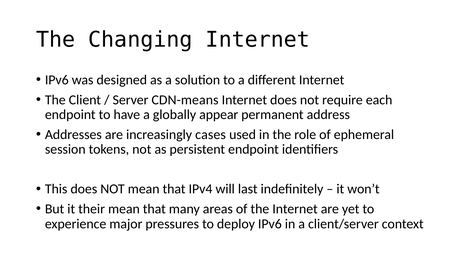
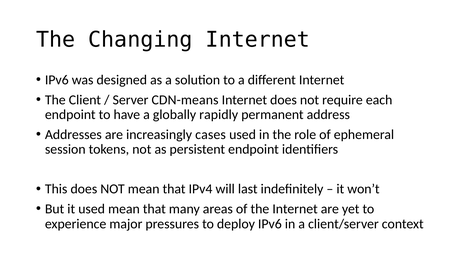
appear: appear -> rapidly (219, 115)
it their: their -> used (92, 209)
